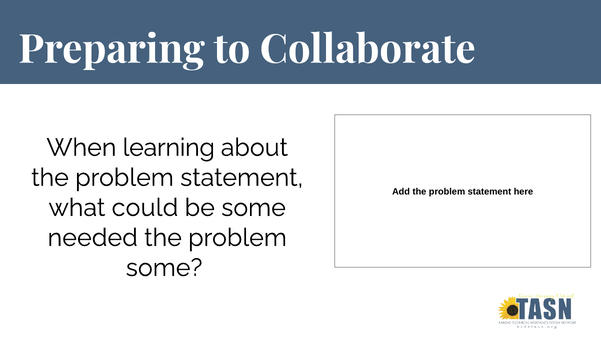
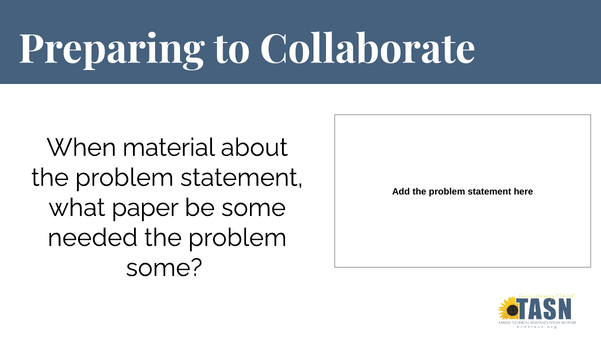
learning: learning -> material (169, 148)
could: could -> paper (145, 208)
